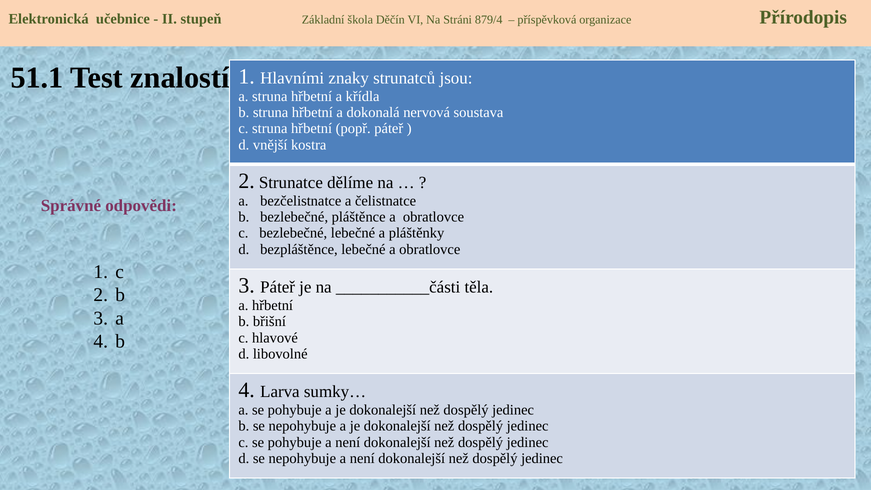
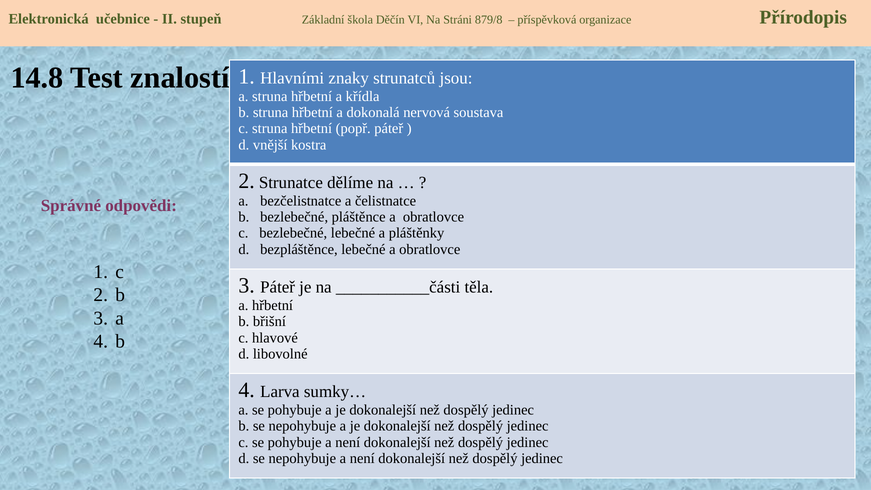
879/4: 879/4 -> 879/8 (489, 20)
51.1: 51.1 -> 14.8 (37, 78)
